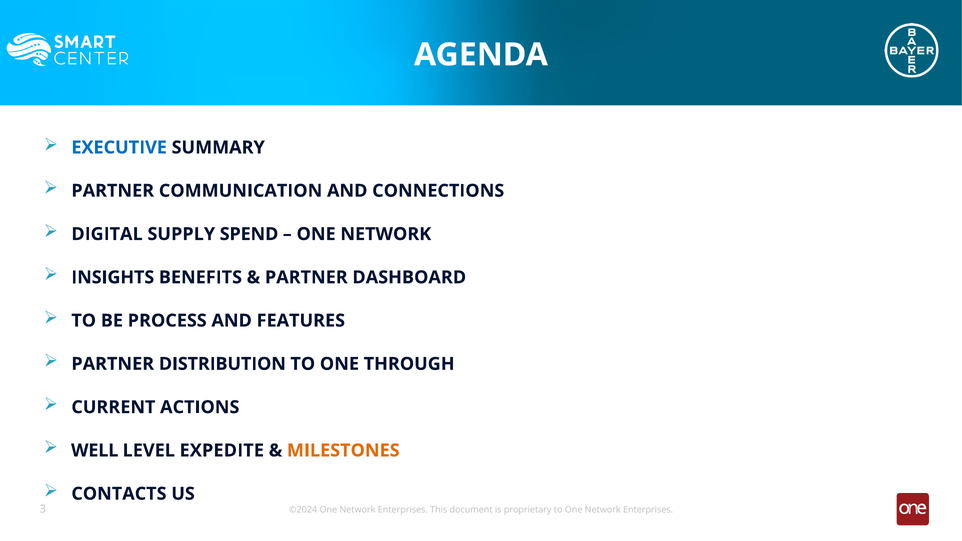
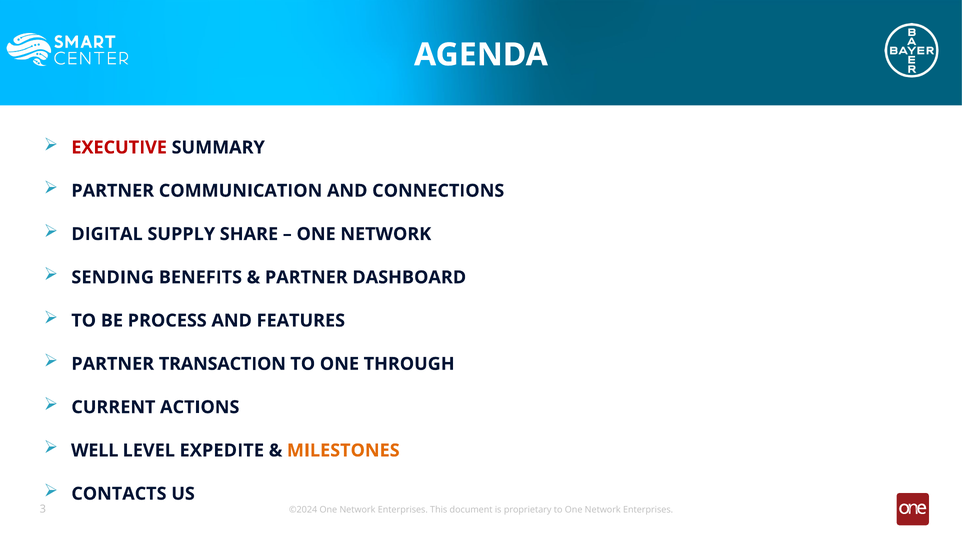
EXECUTIVE colour: blue -> red (119, 148)
SPEND: SPEND -> SHARE (249, 234)
INSIGHTS: INSIGHTS -> SENDING (113, 277)
DISTRIBUTION: DISTRIBUTION -> TRANSACTION (222, 364)
